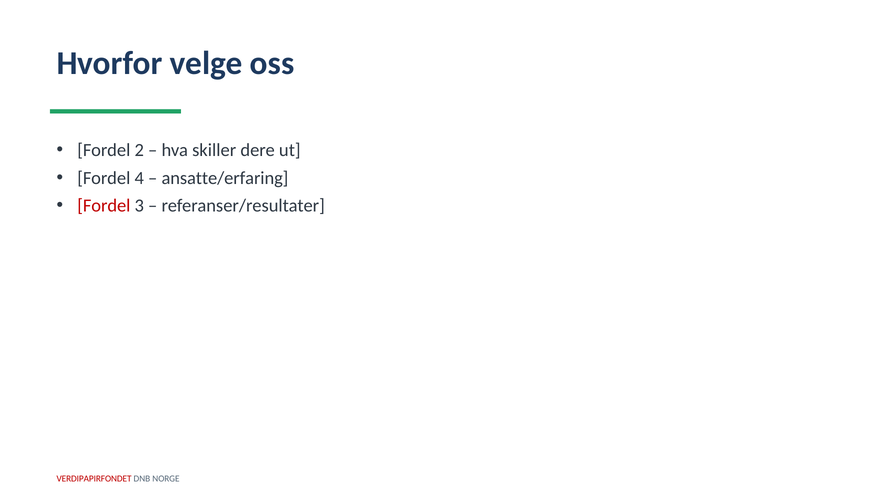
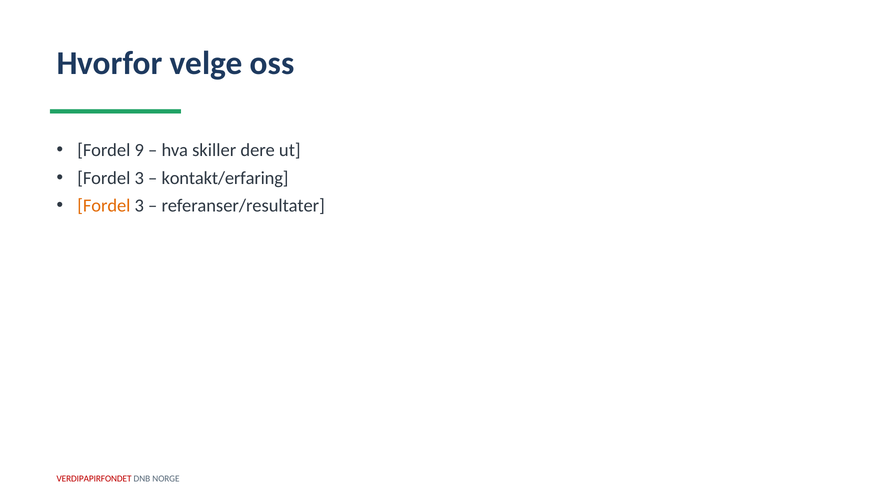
2: 2 -> 9 (139, 150)
4: 4 -> 3 (139, 178)
ansatte/erfaring: ansatte/erfaring -> kontakt/erfaring (225, 178)
Fordel colour: red -> orange (104, 206)
